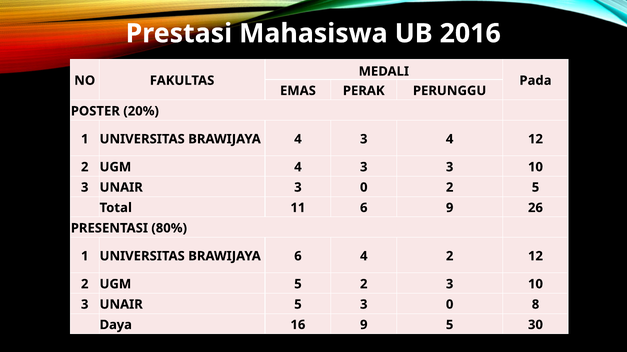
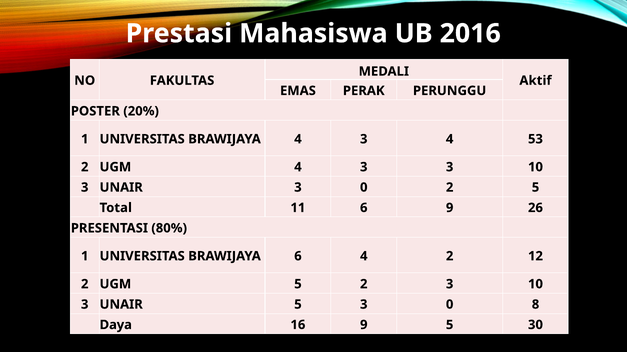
Pada: Pada -> Aktif (535, 81)
4 12: 12 -> 53 (535, 139)
